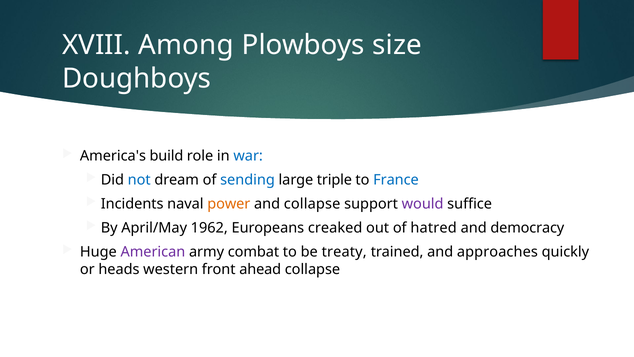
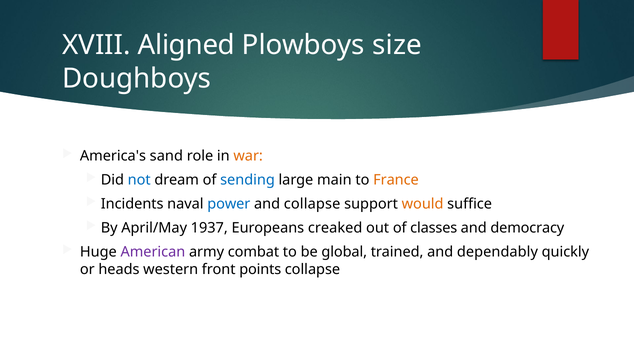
Among: Among -> Aligned (186, 45)
build: build -> sand (166, 156)
war colour: blue -> orange (248, 156)
triple: triple -> main (334, 180)
France colour: blue -> orange (396, 180)
power colour: orange -> blue (229, 204)
would colour: purple -> orange (423, 204)
1962: 1962 -> 1937 (209, 228)
hatred: hatred -> classes (434, 228)
treaty: treaty -> global (344, 252)
approaches: approaches -> dependably (497, 252)
ahead: ahead -> points (260, 269)
